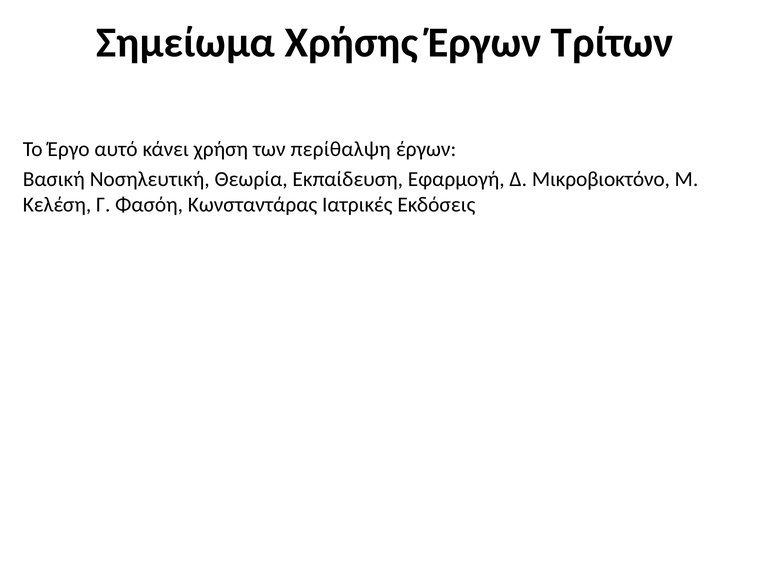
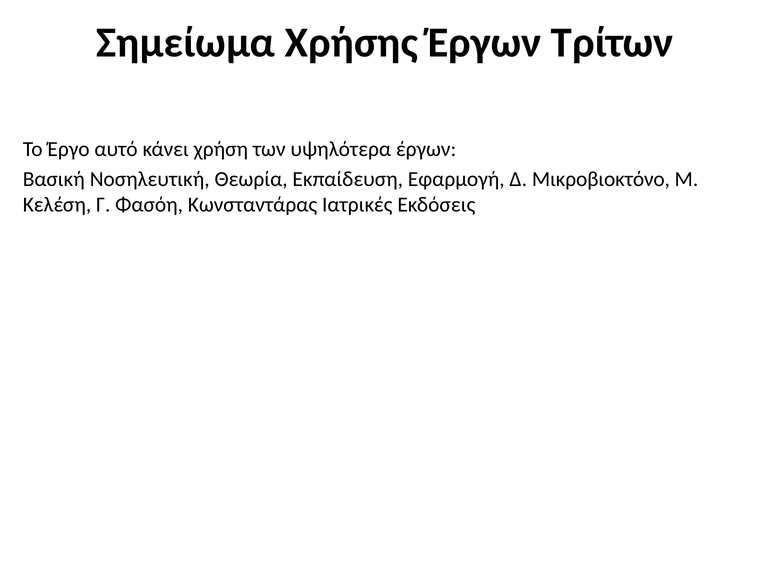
περίθαλψη: περίθαλψη -> υψηλότερα (341, 149)
